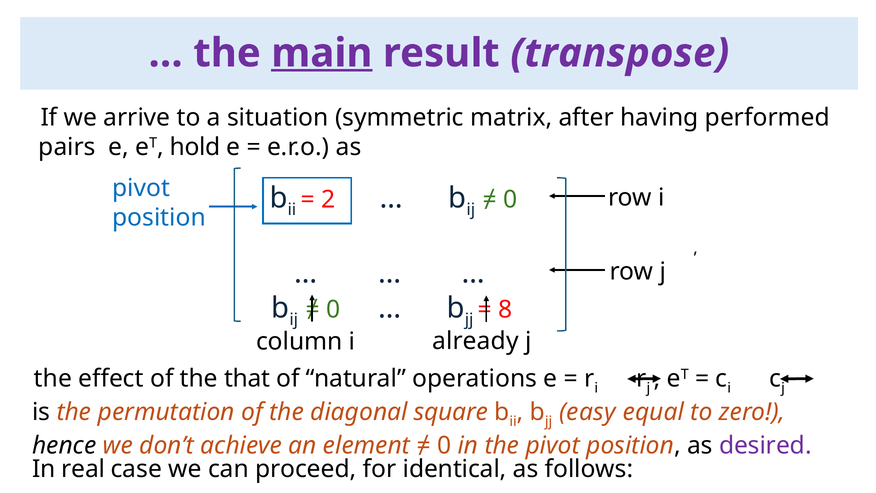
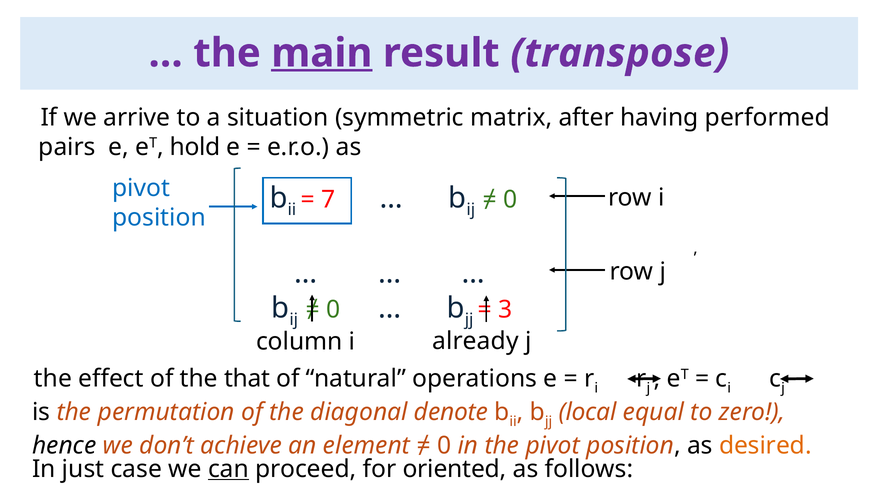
2: 2 -> 7 (328, 200)
8: 8 -> 3 (505, 310)
square: square -> denote (451, 412)
easy: easy -> local (588, 412)
desired colour: purple -> orange (765, 446)
real: real -> just (83, 469)
can underline: none -> present (229, 469)
identical: identical -> oriented (455, 469)
